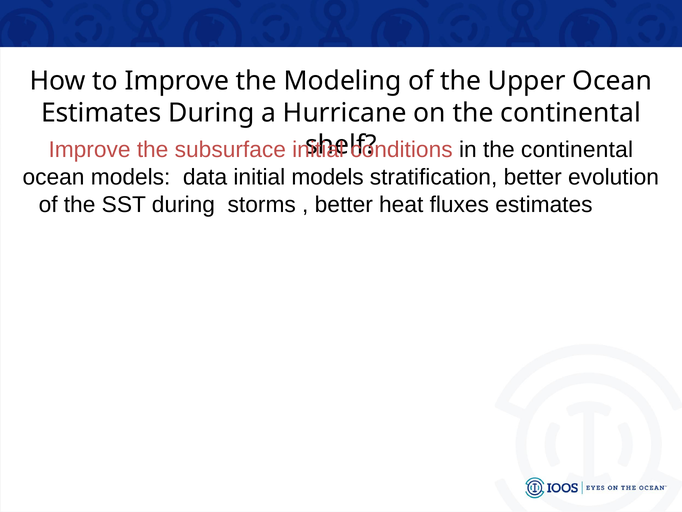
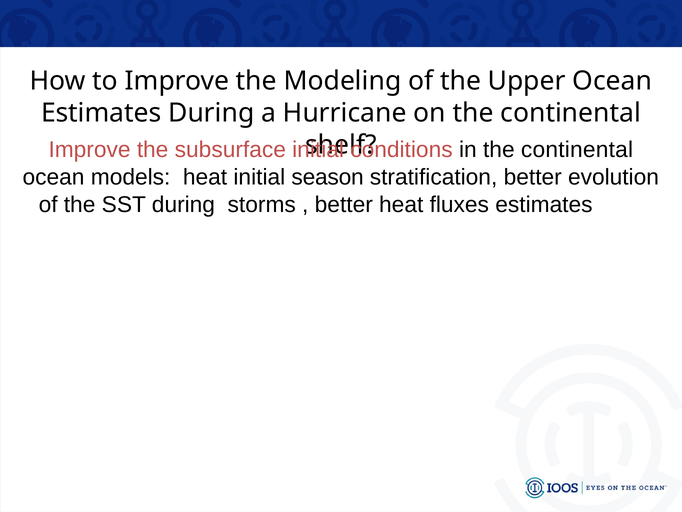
models data: data -> heat (205, 177)
initial models: models -> season (328, 177)
